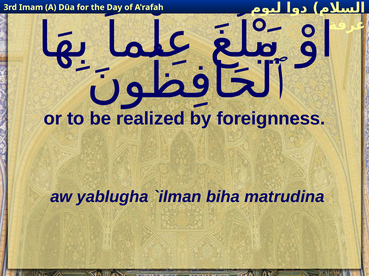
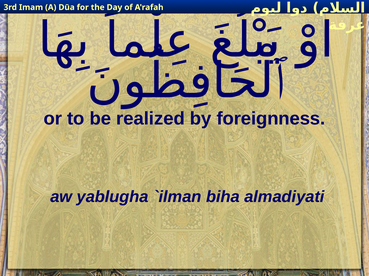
matrudina: matrudina -> almadiyati (284, 197)
